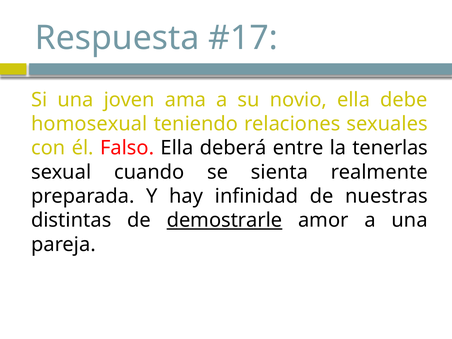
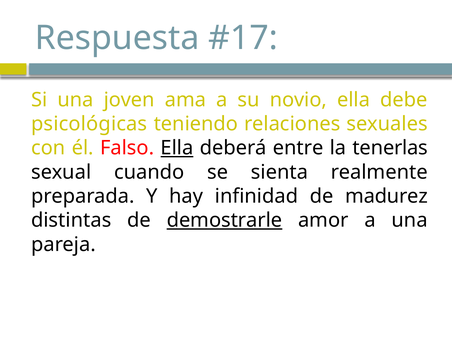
homosexual: homosexual -> psicológicas (89, 124)
Ella underline: none -> present (177, 148)
nuestras: nuestras -> madurez (386, 196)
